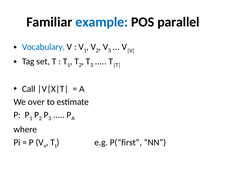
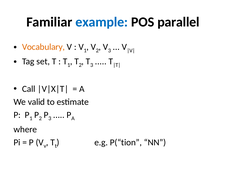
Vocabulary colour: blue -> orange (43, 47)
over: over -> valid (36, 102)
P(“first: P(“first -> P(“tion (126, 142)
